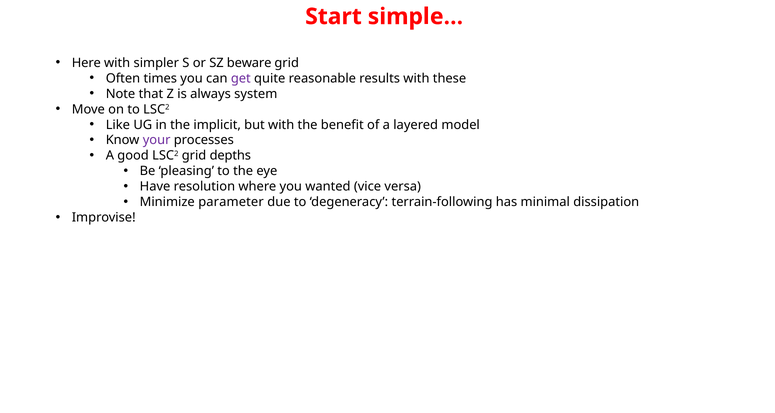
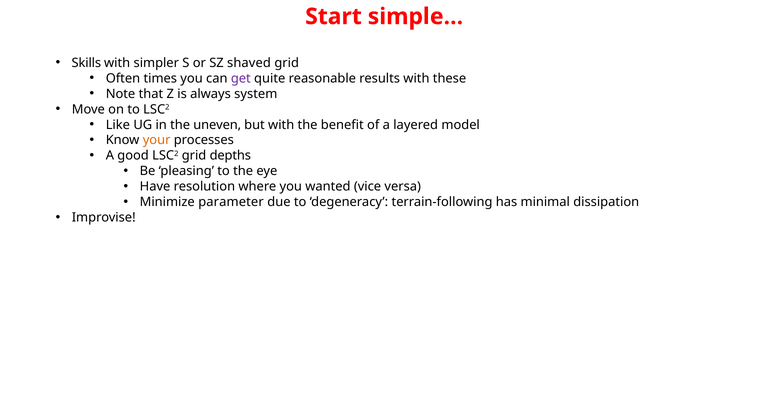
Here: Here -> Skills (86, 63)
beware: beware -> shaved (249, 63)
implicit: implicit -> uneven (217, 125)
your colour: purple -> orange (157, 140)
